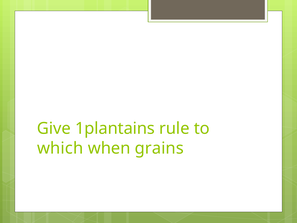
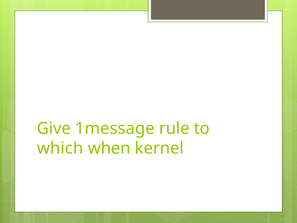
1plantains: 1plantains -> 1message (115, 128)
grains: grains -> kernel (159, 148)
